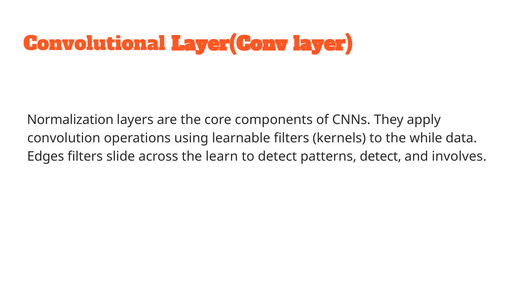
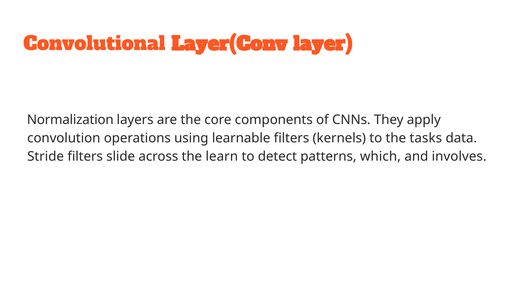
while: while -> tasks (426, 138)
Edges: Edges -> Stride (46, 156)
patterns detect: detect -> which (380, 156)
